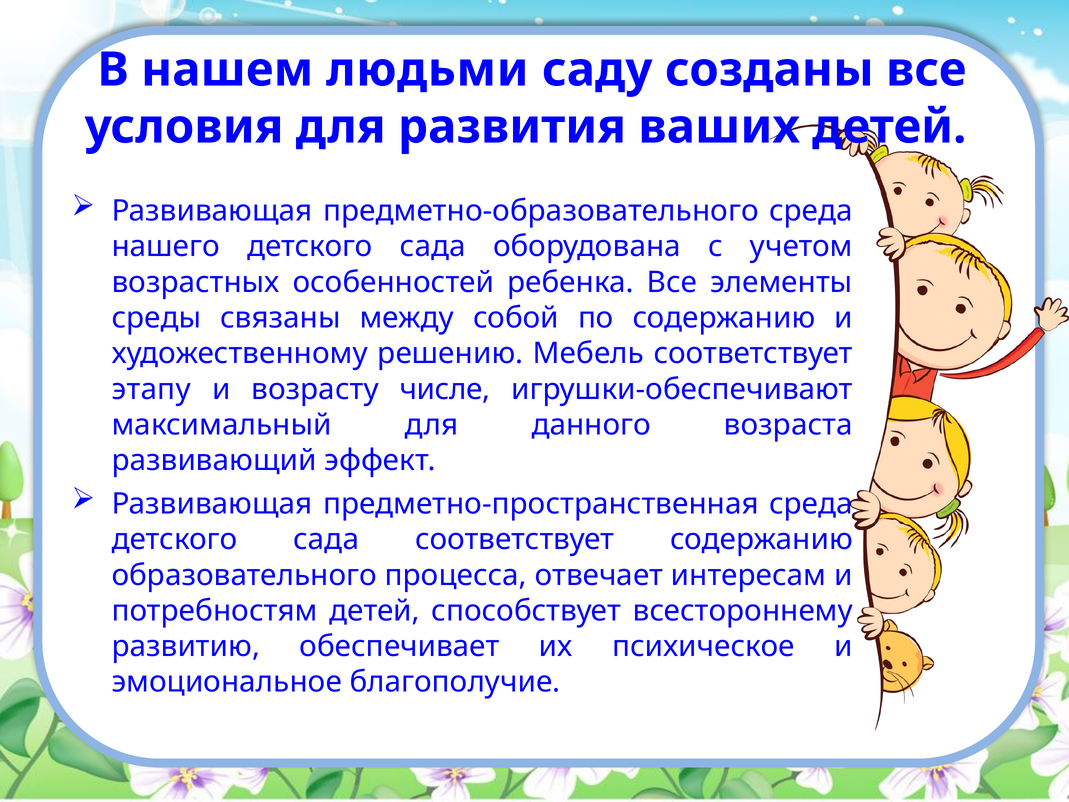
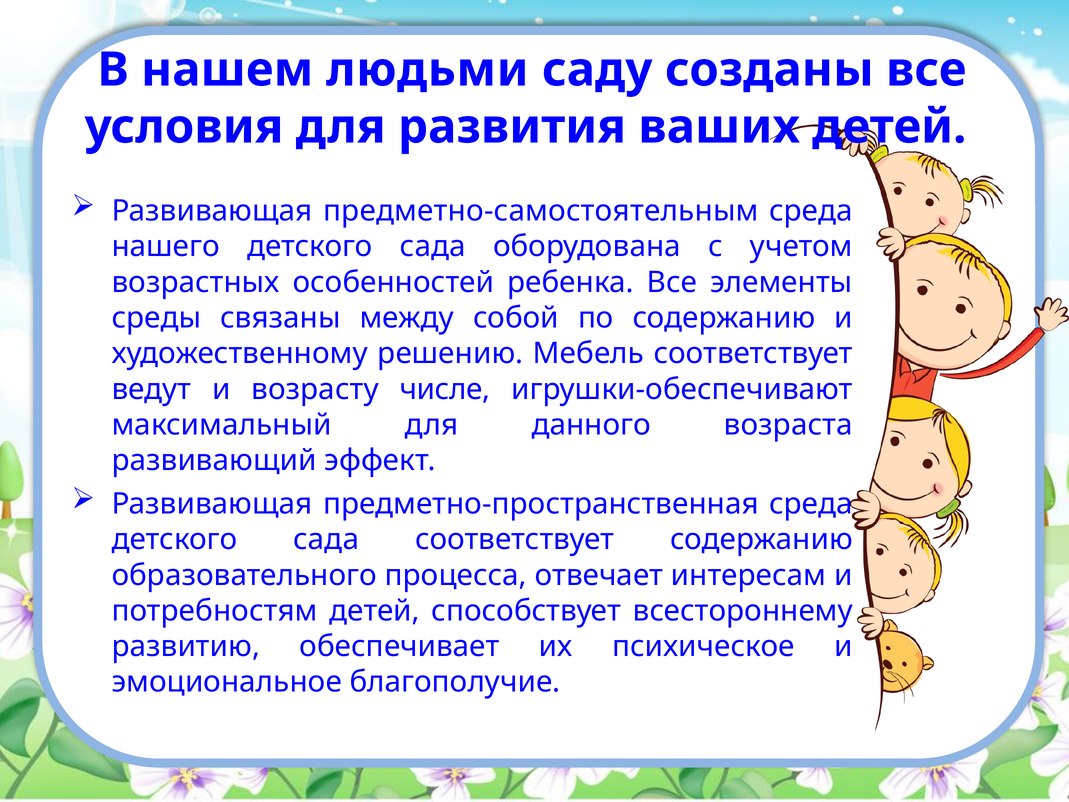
предметно-образовательного: предметно-образовательного -> предметно-самостоятельным (541, 211)
этапу: этапу -> ведут (151, 389)
